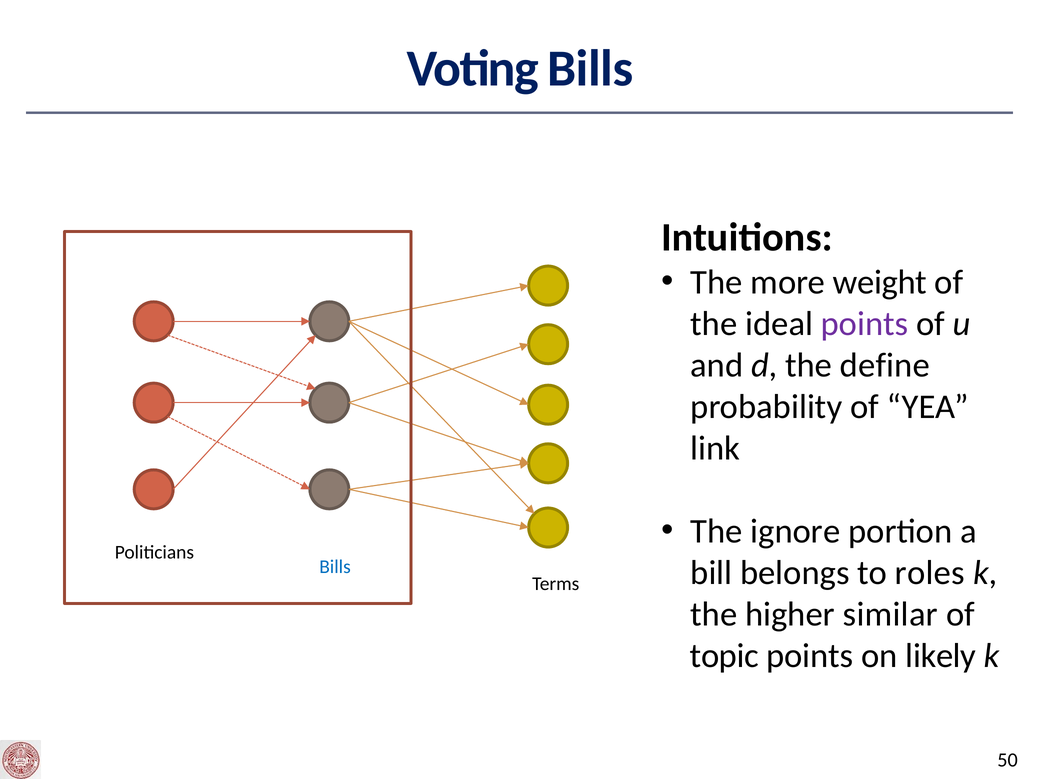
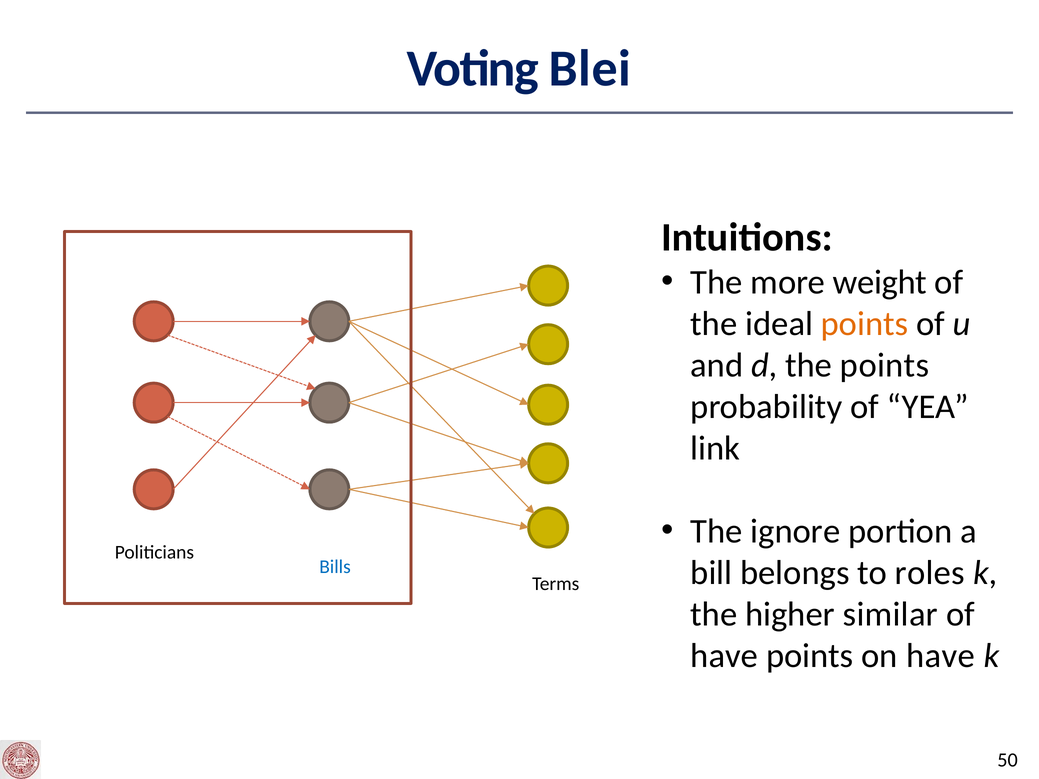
Voting Bills: Bills -> Blei (590, 69)
points colour: purple -> orange (865, 324)
the define: define -> points (885, 365)
topic: topic -> have (724, 656)
on likely: likely -> have (940, 656)
